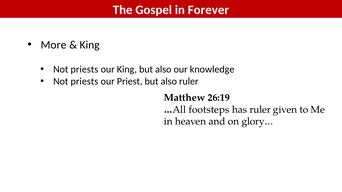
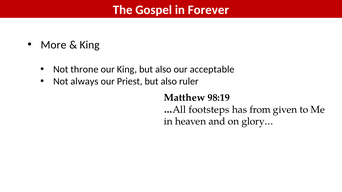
priests: priests -> throne (84, 70)
knowledge: knowledge -> acceptable (212, 70)
priests: priests -> always (84, 82)
26:19: 26:19 -> 98:19 (219, 98)
has ruler: ruler -> from (260, 110)
